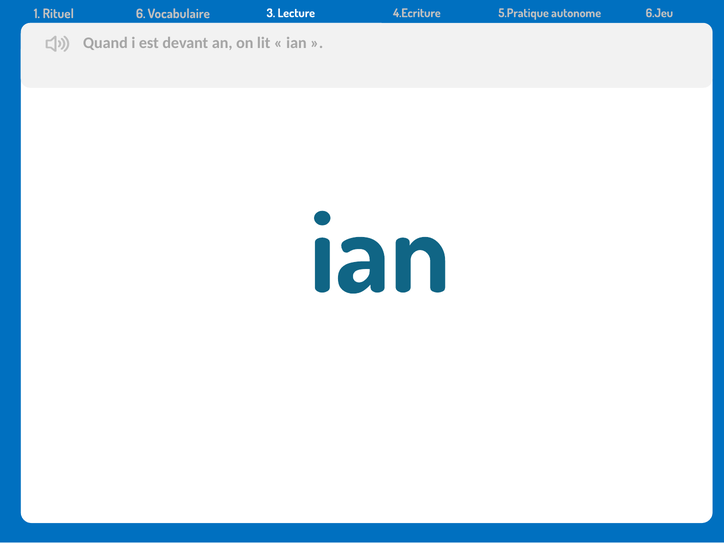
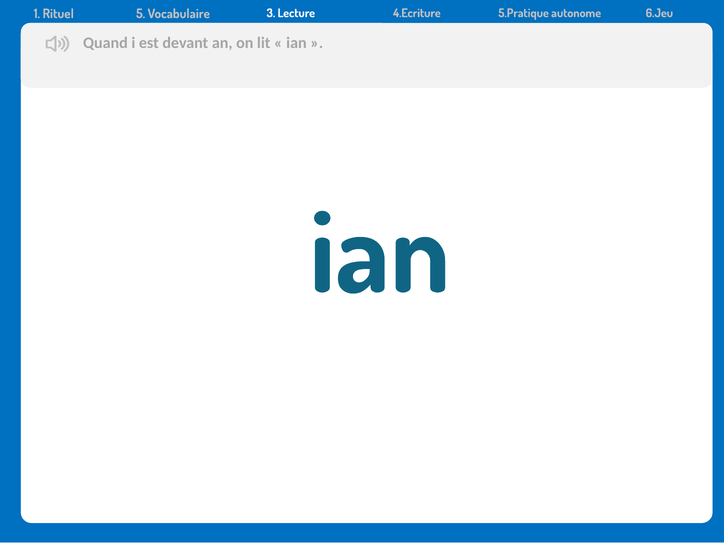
6: 6 -> 5 (141, 14)
